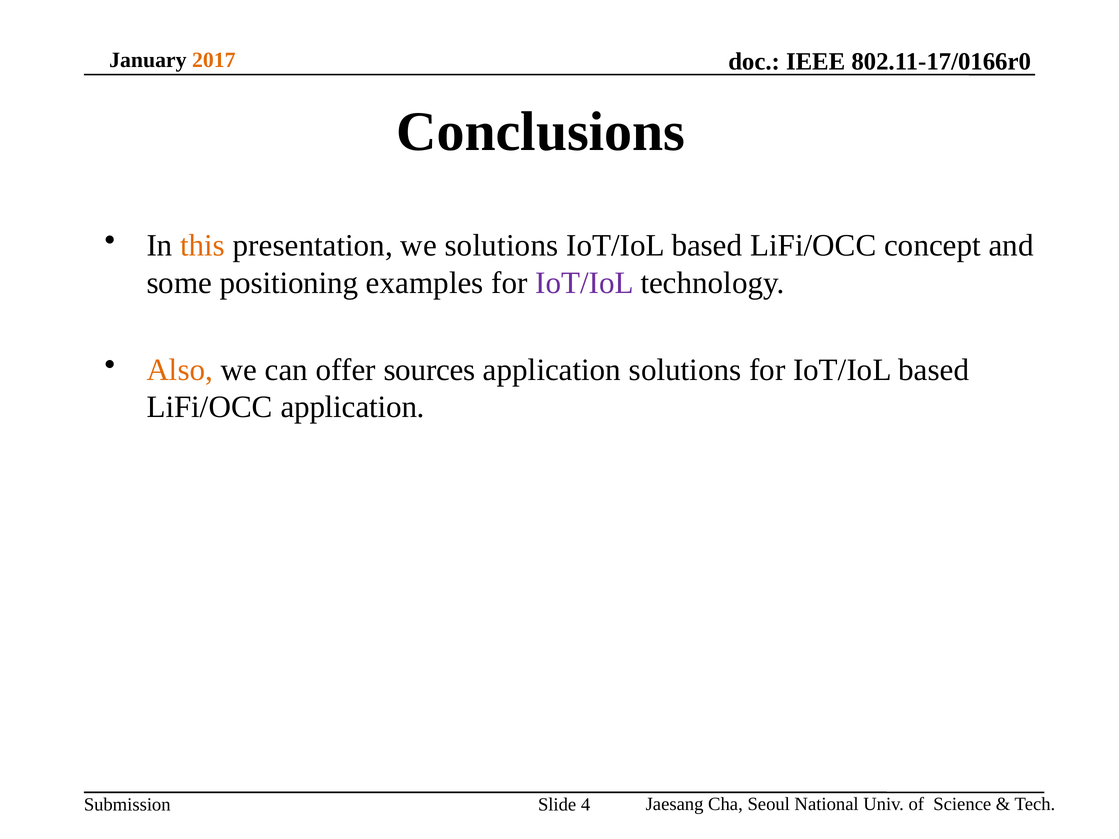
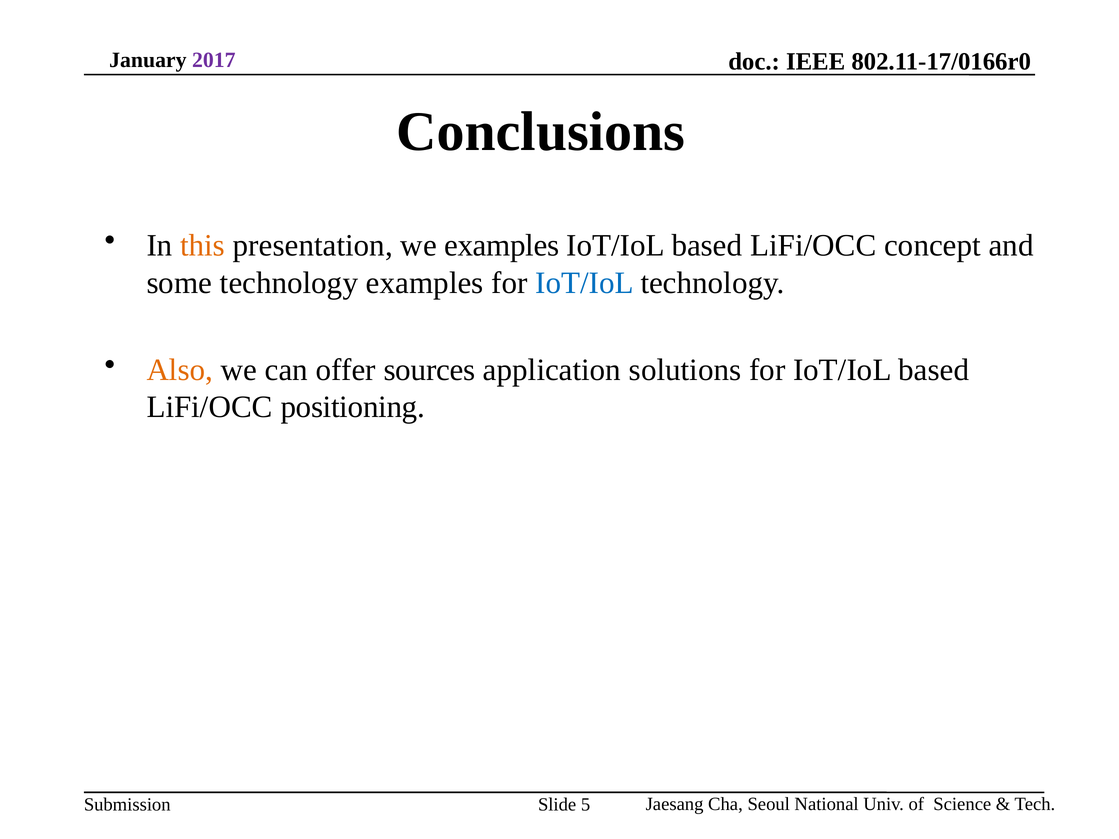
2017 colour: orange -> purple (214, 60)
we solutions: solutions -> examples (502, 246)
some positioning: positioning -> technology (289, 283)
IoT/IoL colour: purple -> blue (585, 283)
LiFi/OCC application: application -> positioning (353, 407)
4: 4 -> 5 (586, 805)
